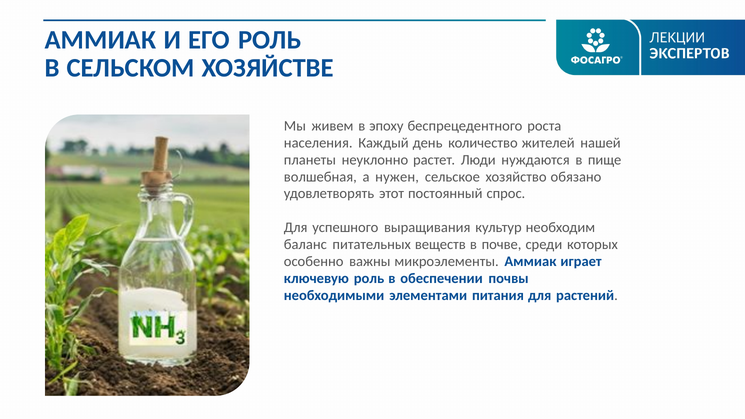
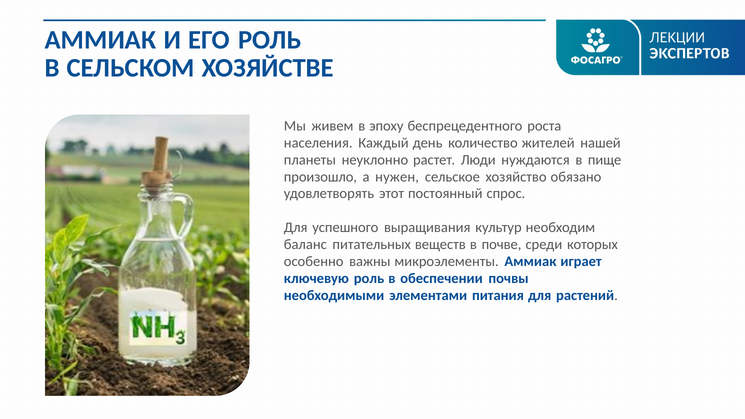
волшебная: волшебная -> произошло (320, 177)
